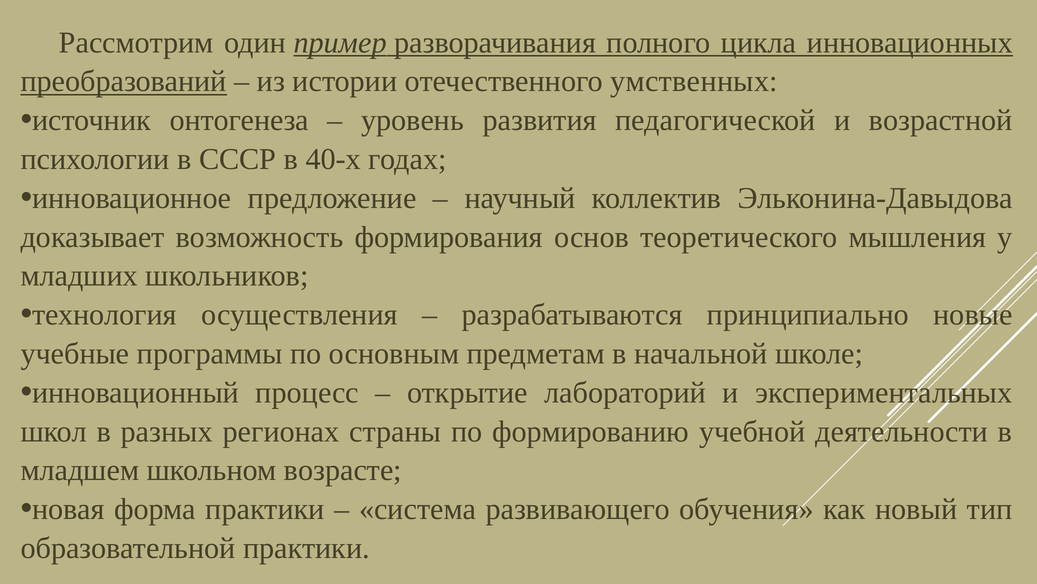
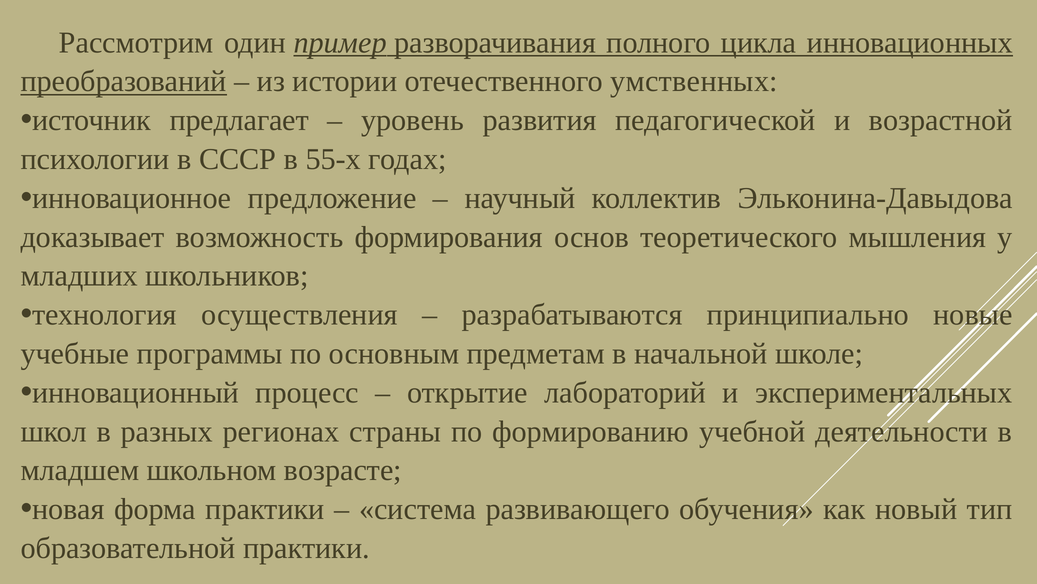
онтогенеза: онтогенеза -> предлагает (239, 120)
40-х: 40-х -> 55-х (333, 159)
